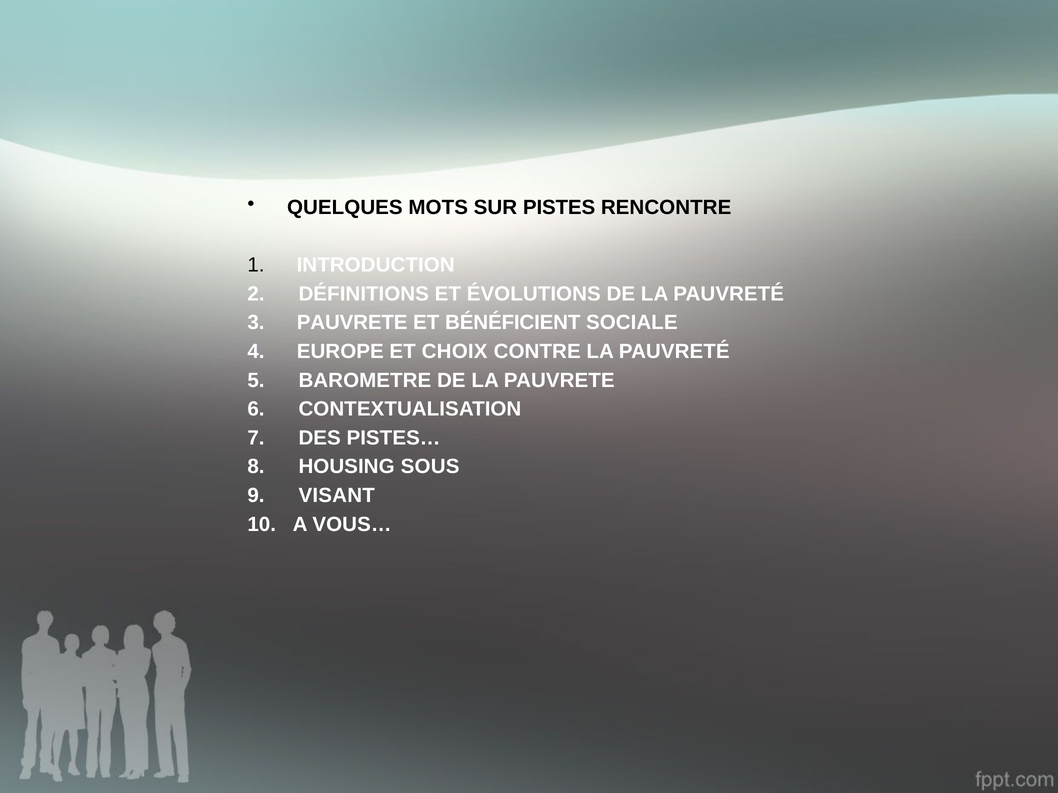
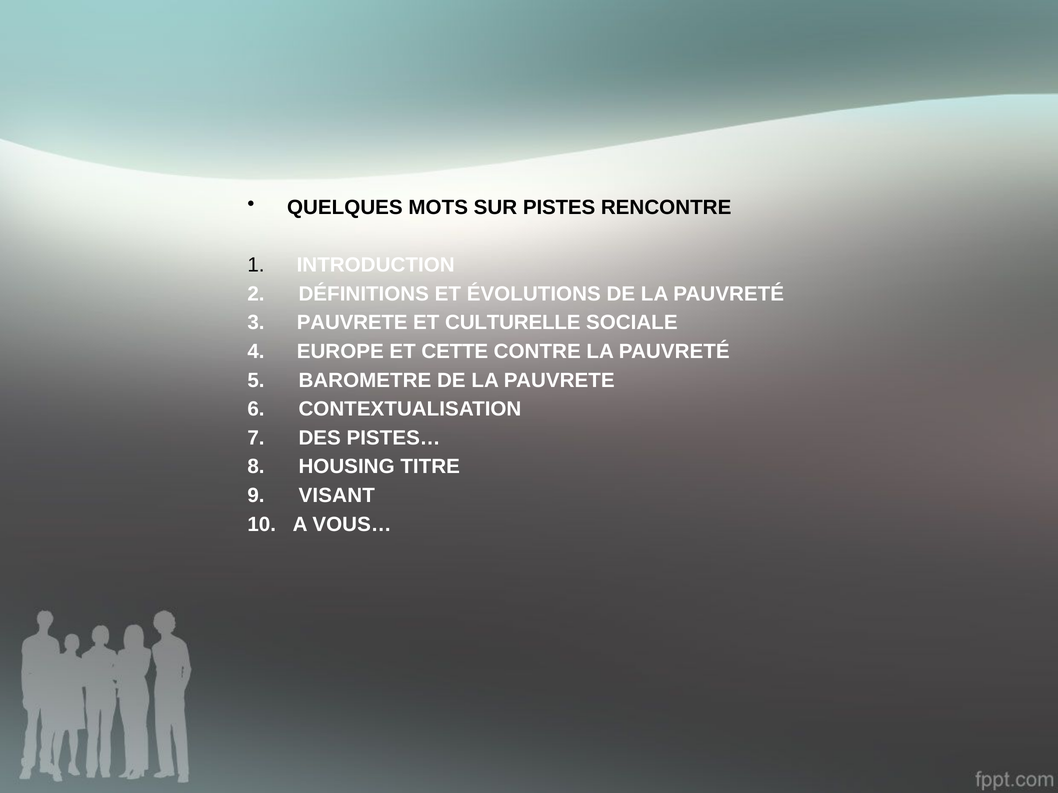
BÉNÉFICIENT: BÉNÉFICIENT -> CULTURELLE (513, 323)
CHOIX: CHOIX -> CETTE (455, 352)
SOUS: SOUS -> TITRE (430, 467)
